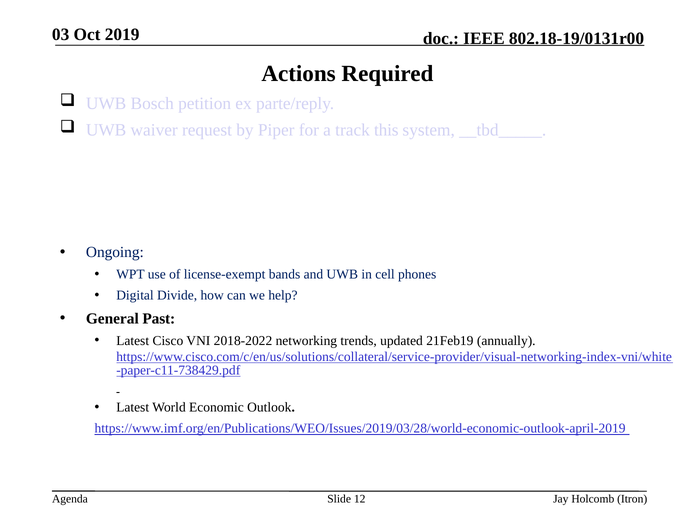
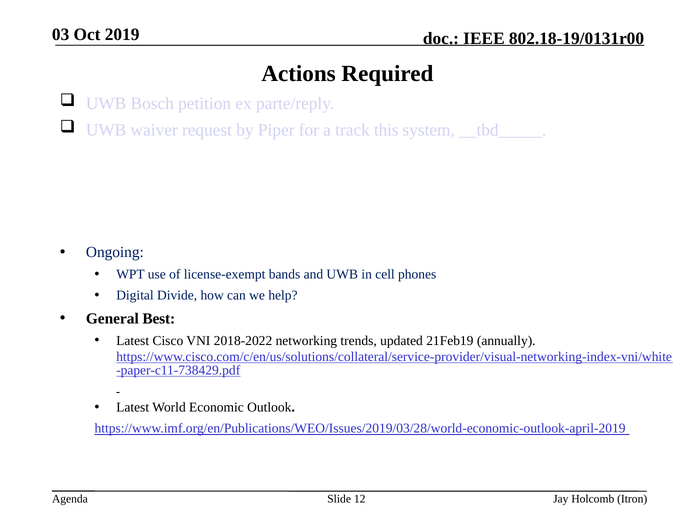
Past: Past -> Best (159, 318)
